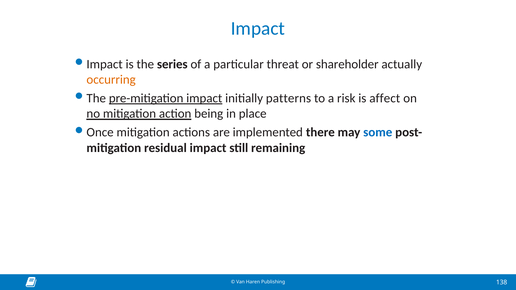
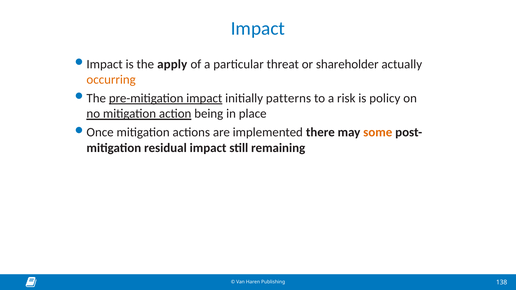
series: series -> apply (172, 64)
affect: affect -> policy (385, 98)
some colour: blue -> orange (378, 132)
